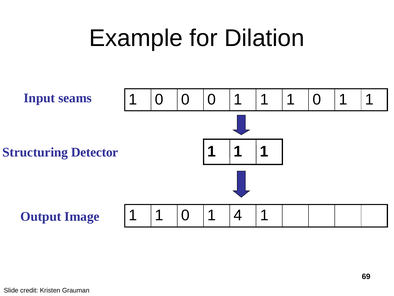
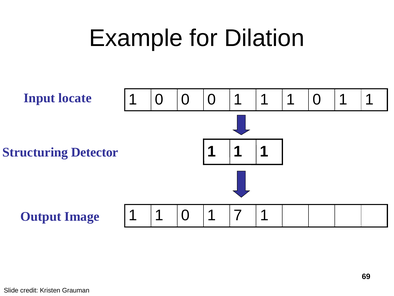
seams: seams -> locate (75, 98)
4: 4 -> 7 (238, 215)
